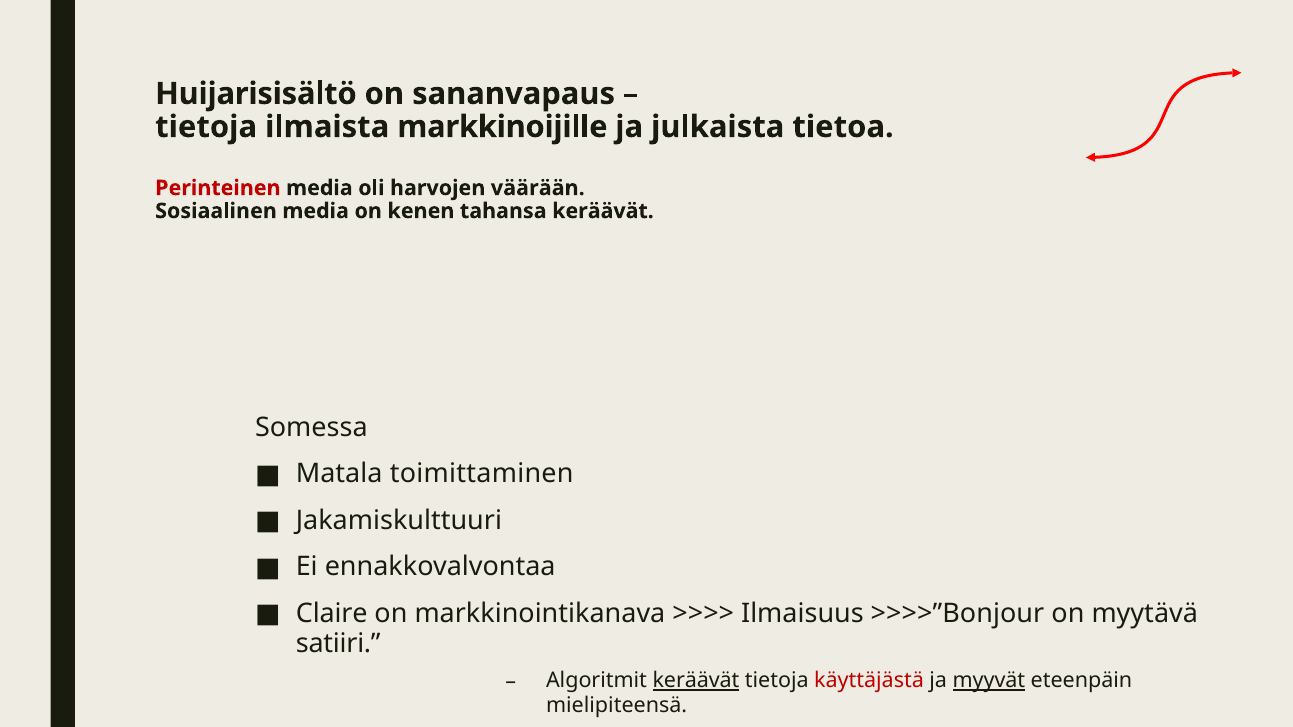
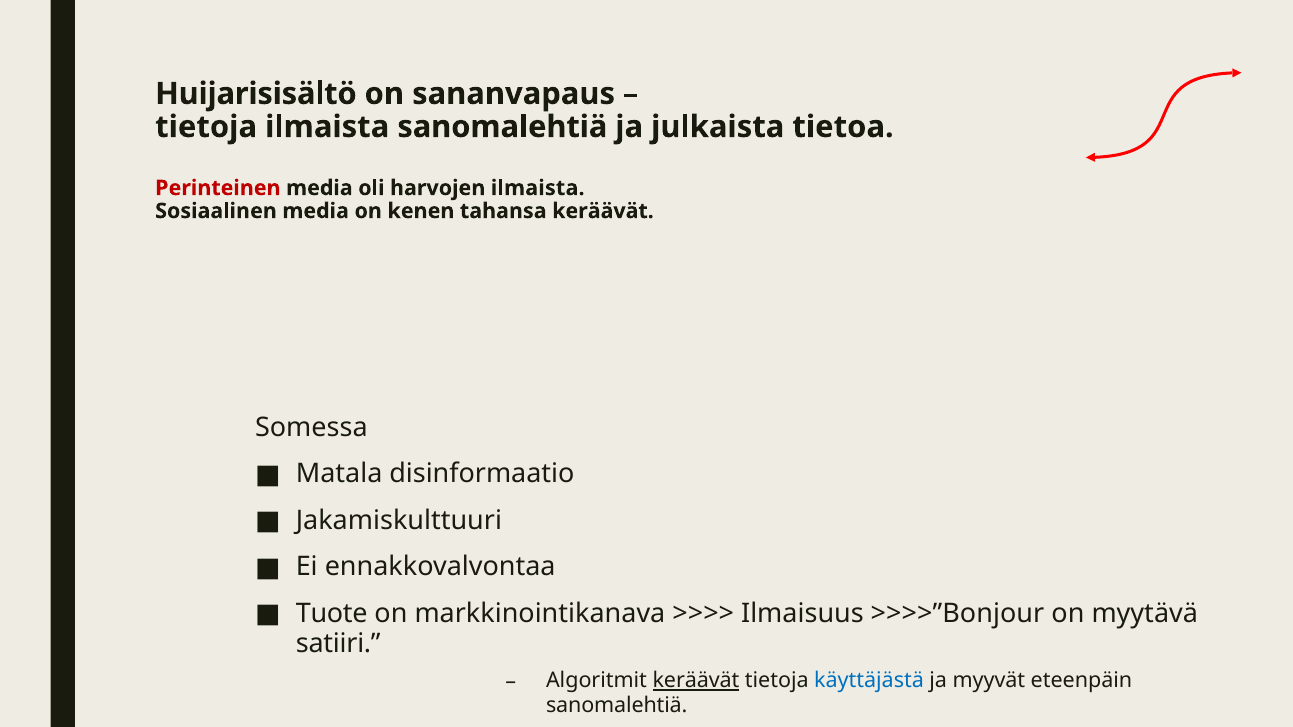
ilmaista markkinoijille: markkinoijille -> sanomalehtiä (502, 127)
harvojen väärään: väärään -> ilmaista (538, 188)
toimittaminen: toimittaminen -> disinformaatio (482, 474)
Claire: Claire -> Tuote (332, 614)
käyttäjästä colour: red -> blue (869, 681)
myyvät underline: present -> none (989, 681)
mielipiteensä: mielipiteensä -> sanomalehtiä (617, 705)
